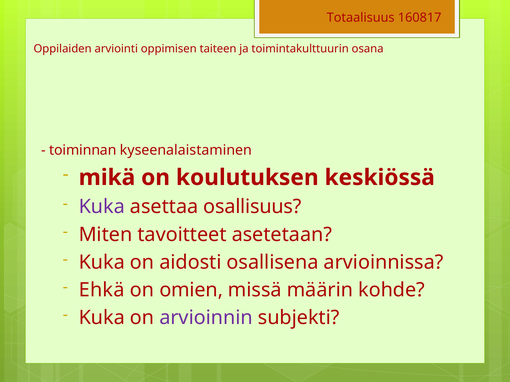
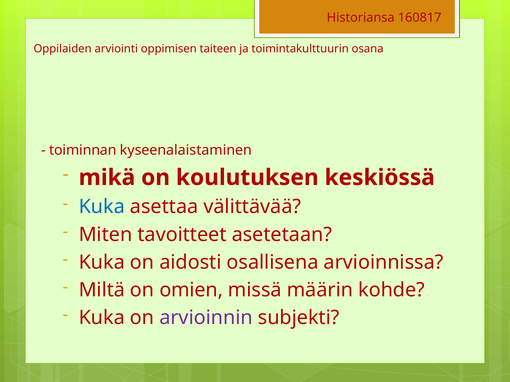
Totaalisuus: Totaalisuus -> Historiansa (361, 18)
Kuka colour: purple -> blue (102, 207)
osallisuus: osallisuus -> välittävää (252, 207)
Ehkä: Ehkä -> Miltä (102, 290)
